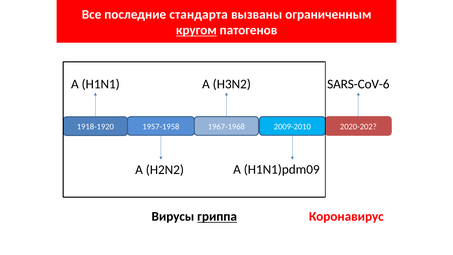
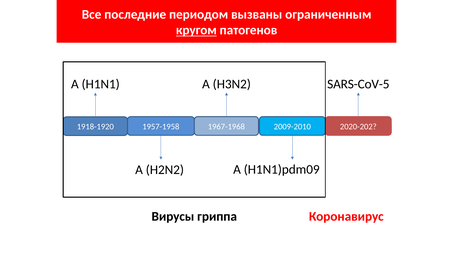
стандарта: стандарта -> периодом (199, 14)
SARS-CoV-6: SARS-CoV-6 -> SARS-CoV-5 (358, 84)
гриппа underline: present -> none (217, 216)
